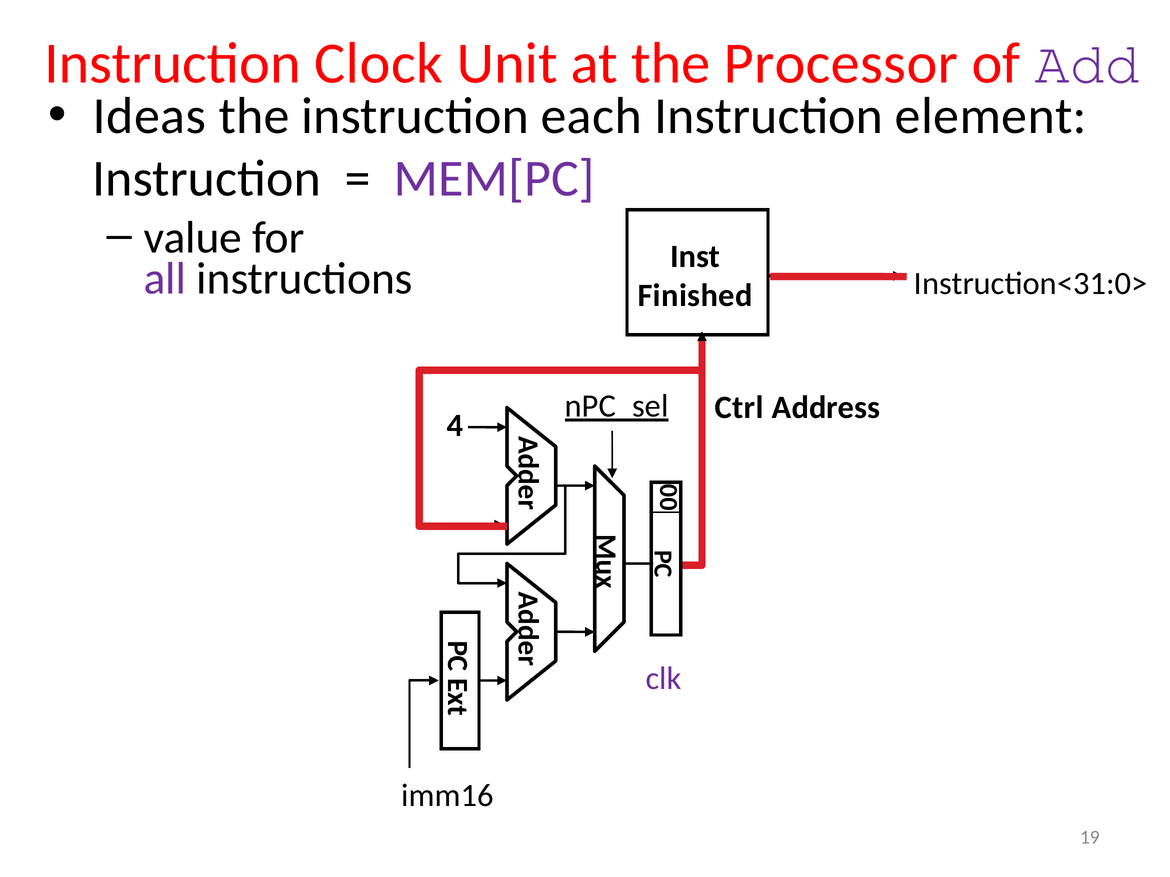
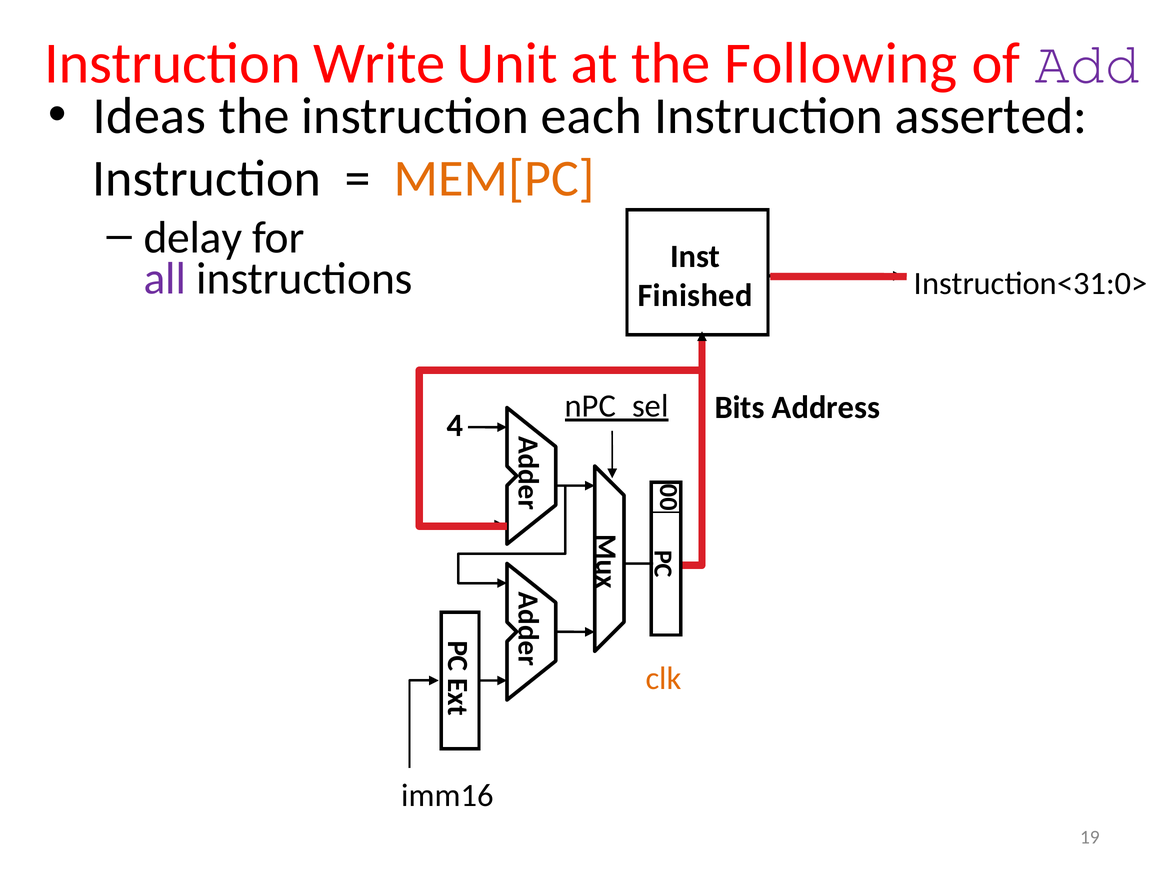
Clock: Clock -> Write (379, 64)
Processor: Processor -> Following (841, 64)
element: element -> asserted (991, 116)
MEM[PC colour: purple -> orange (494, 179)
value: value -> delay (193, 238)
Ctrl: Ctrl -> Bits (740, 408)
clk colour: purple -> orange (663, 679)
